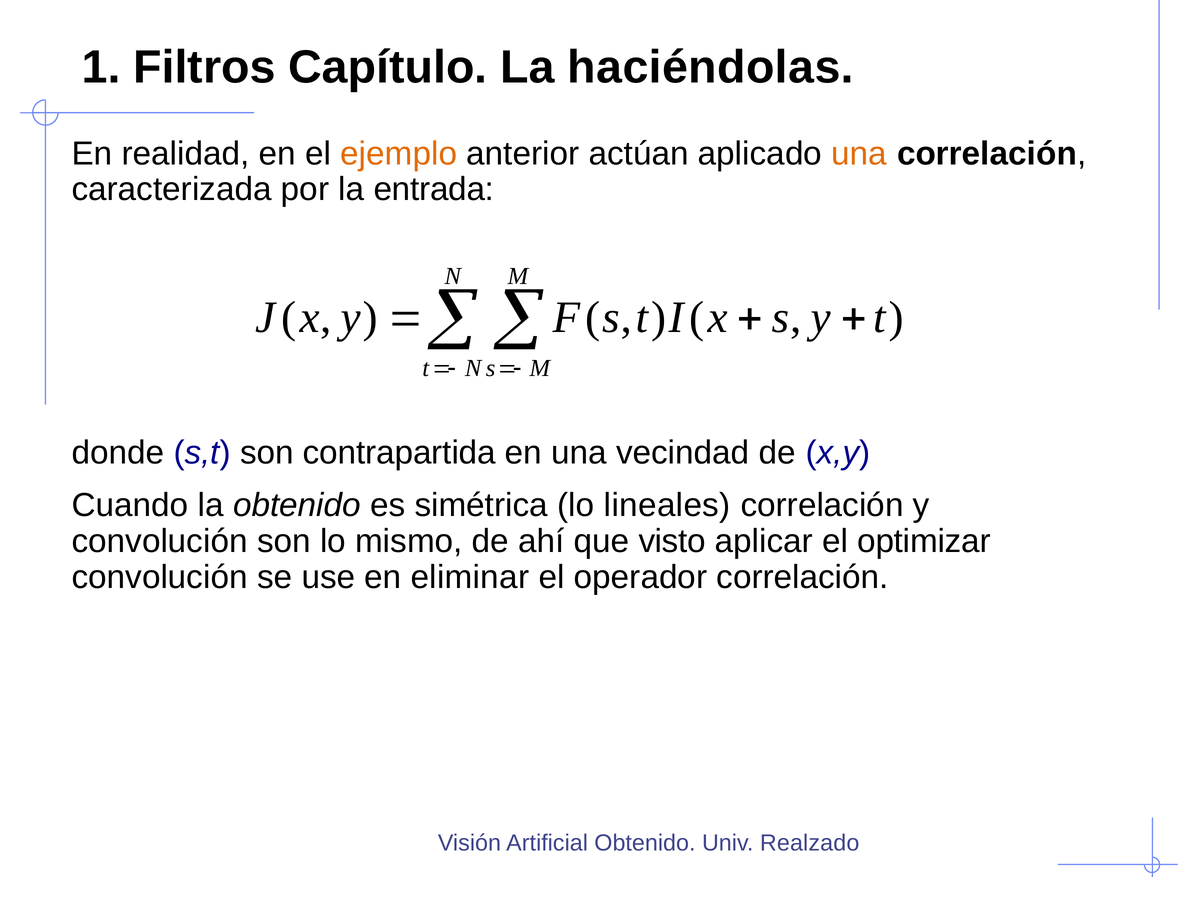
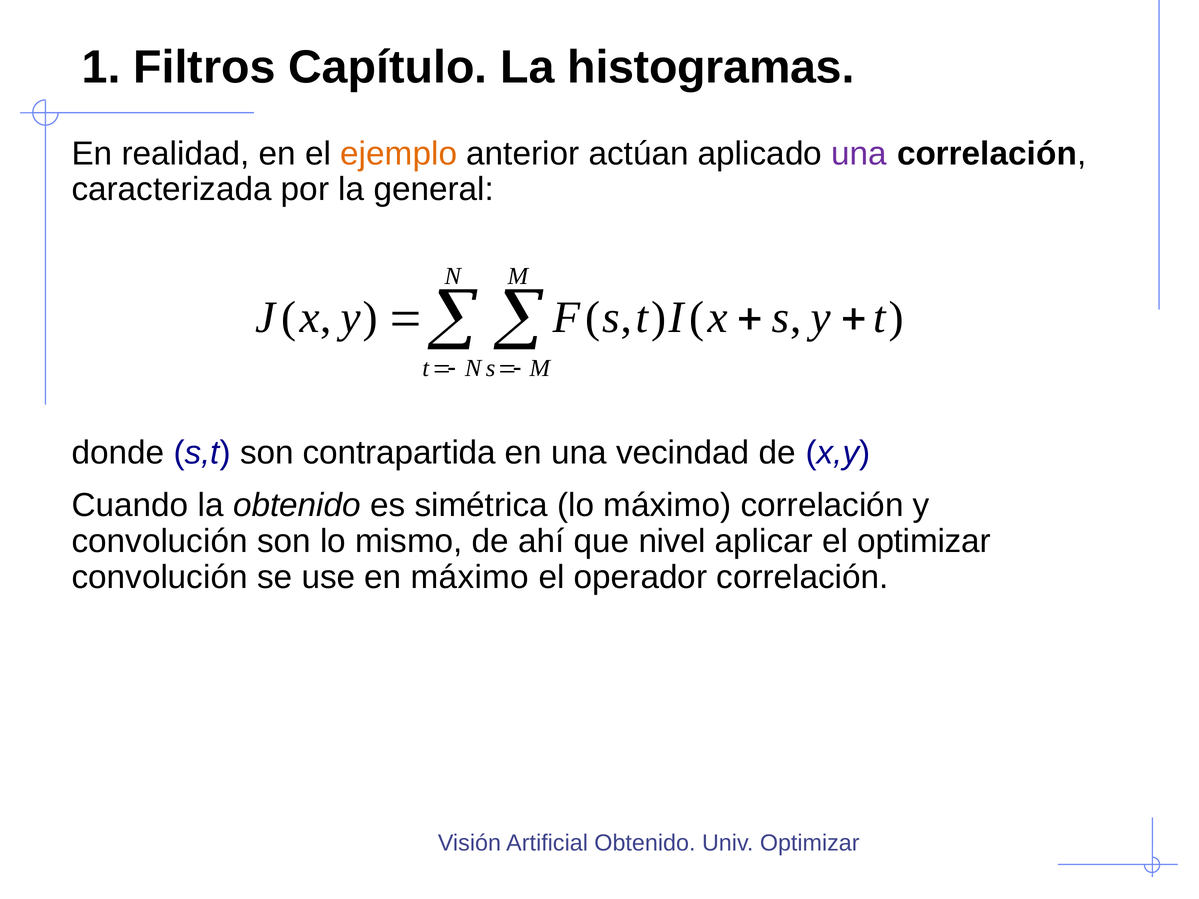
haciéndolas: haciéndolas -> histogramas (711, 67)
una colour: orange -> purple (859, 154)
entrada: entrada -> general (434, 190)
lo lineales: lineales -> máximo (667, 505)
visto: visto -> nivel (672, 541)
en eliminar: eliminar -> máximo (470, 577)
Univ Realzado: Realzado -> Optimizar (810, 843)
